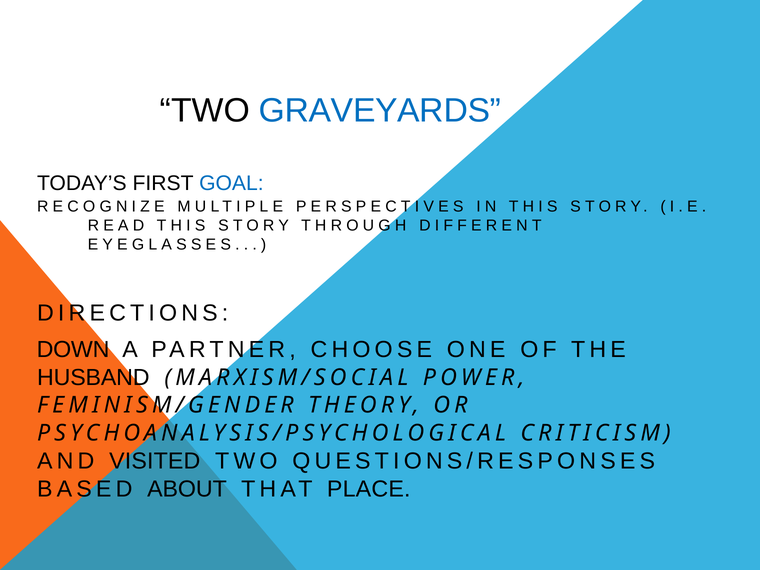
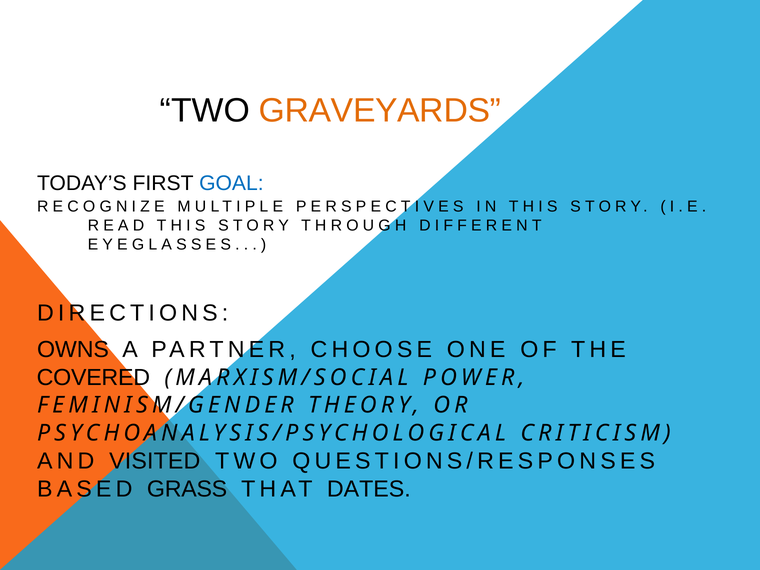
GRAVEYARDS colour: blue -> orange (380, 111)
DOWN: DOWN -> OWNS (73, 350)
HUSBAND: HUSBAND -> COVERED (93, 377)
ABOUT: ABOUT -> GRASS (187, 489)
PLACE: PLACE -> DATES (369, 489)
